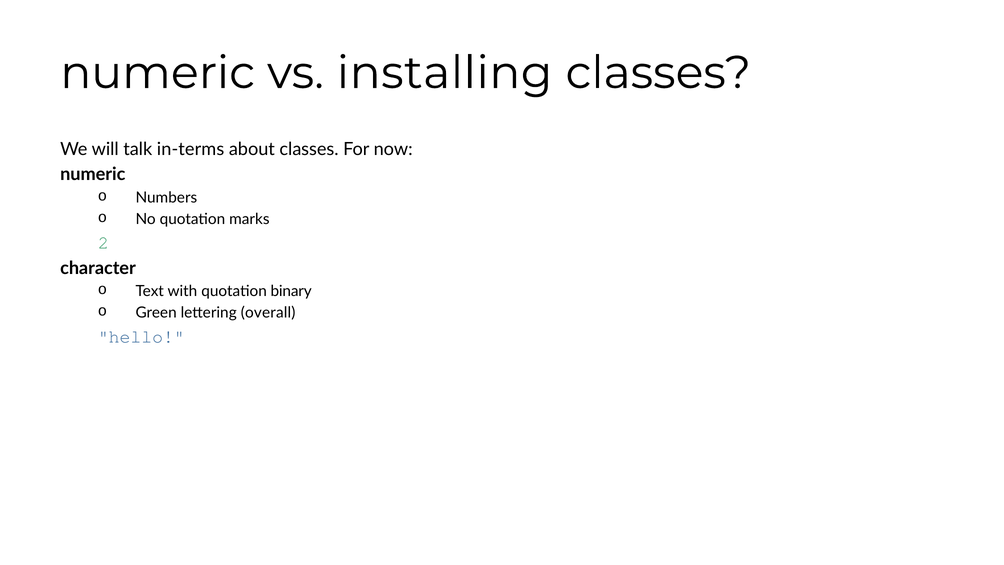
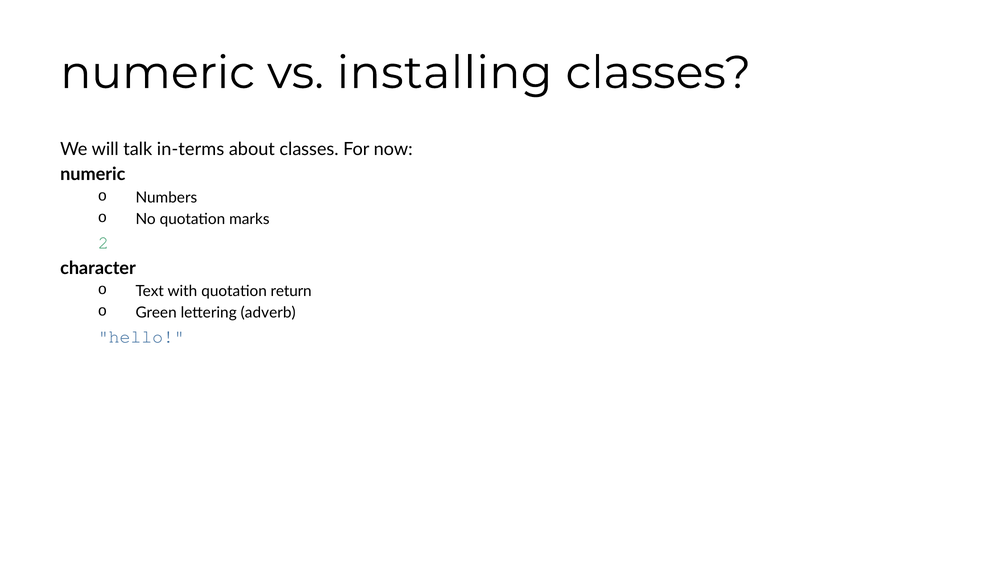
binary: binary -> return (291, 291)
overall: overall -> adverb (268, 313)
